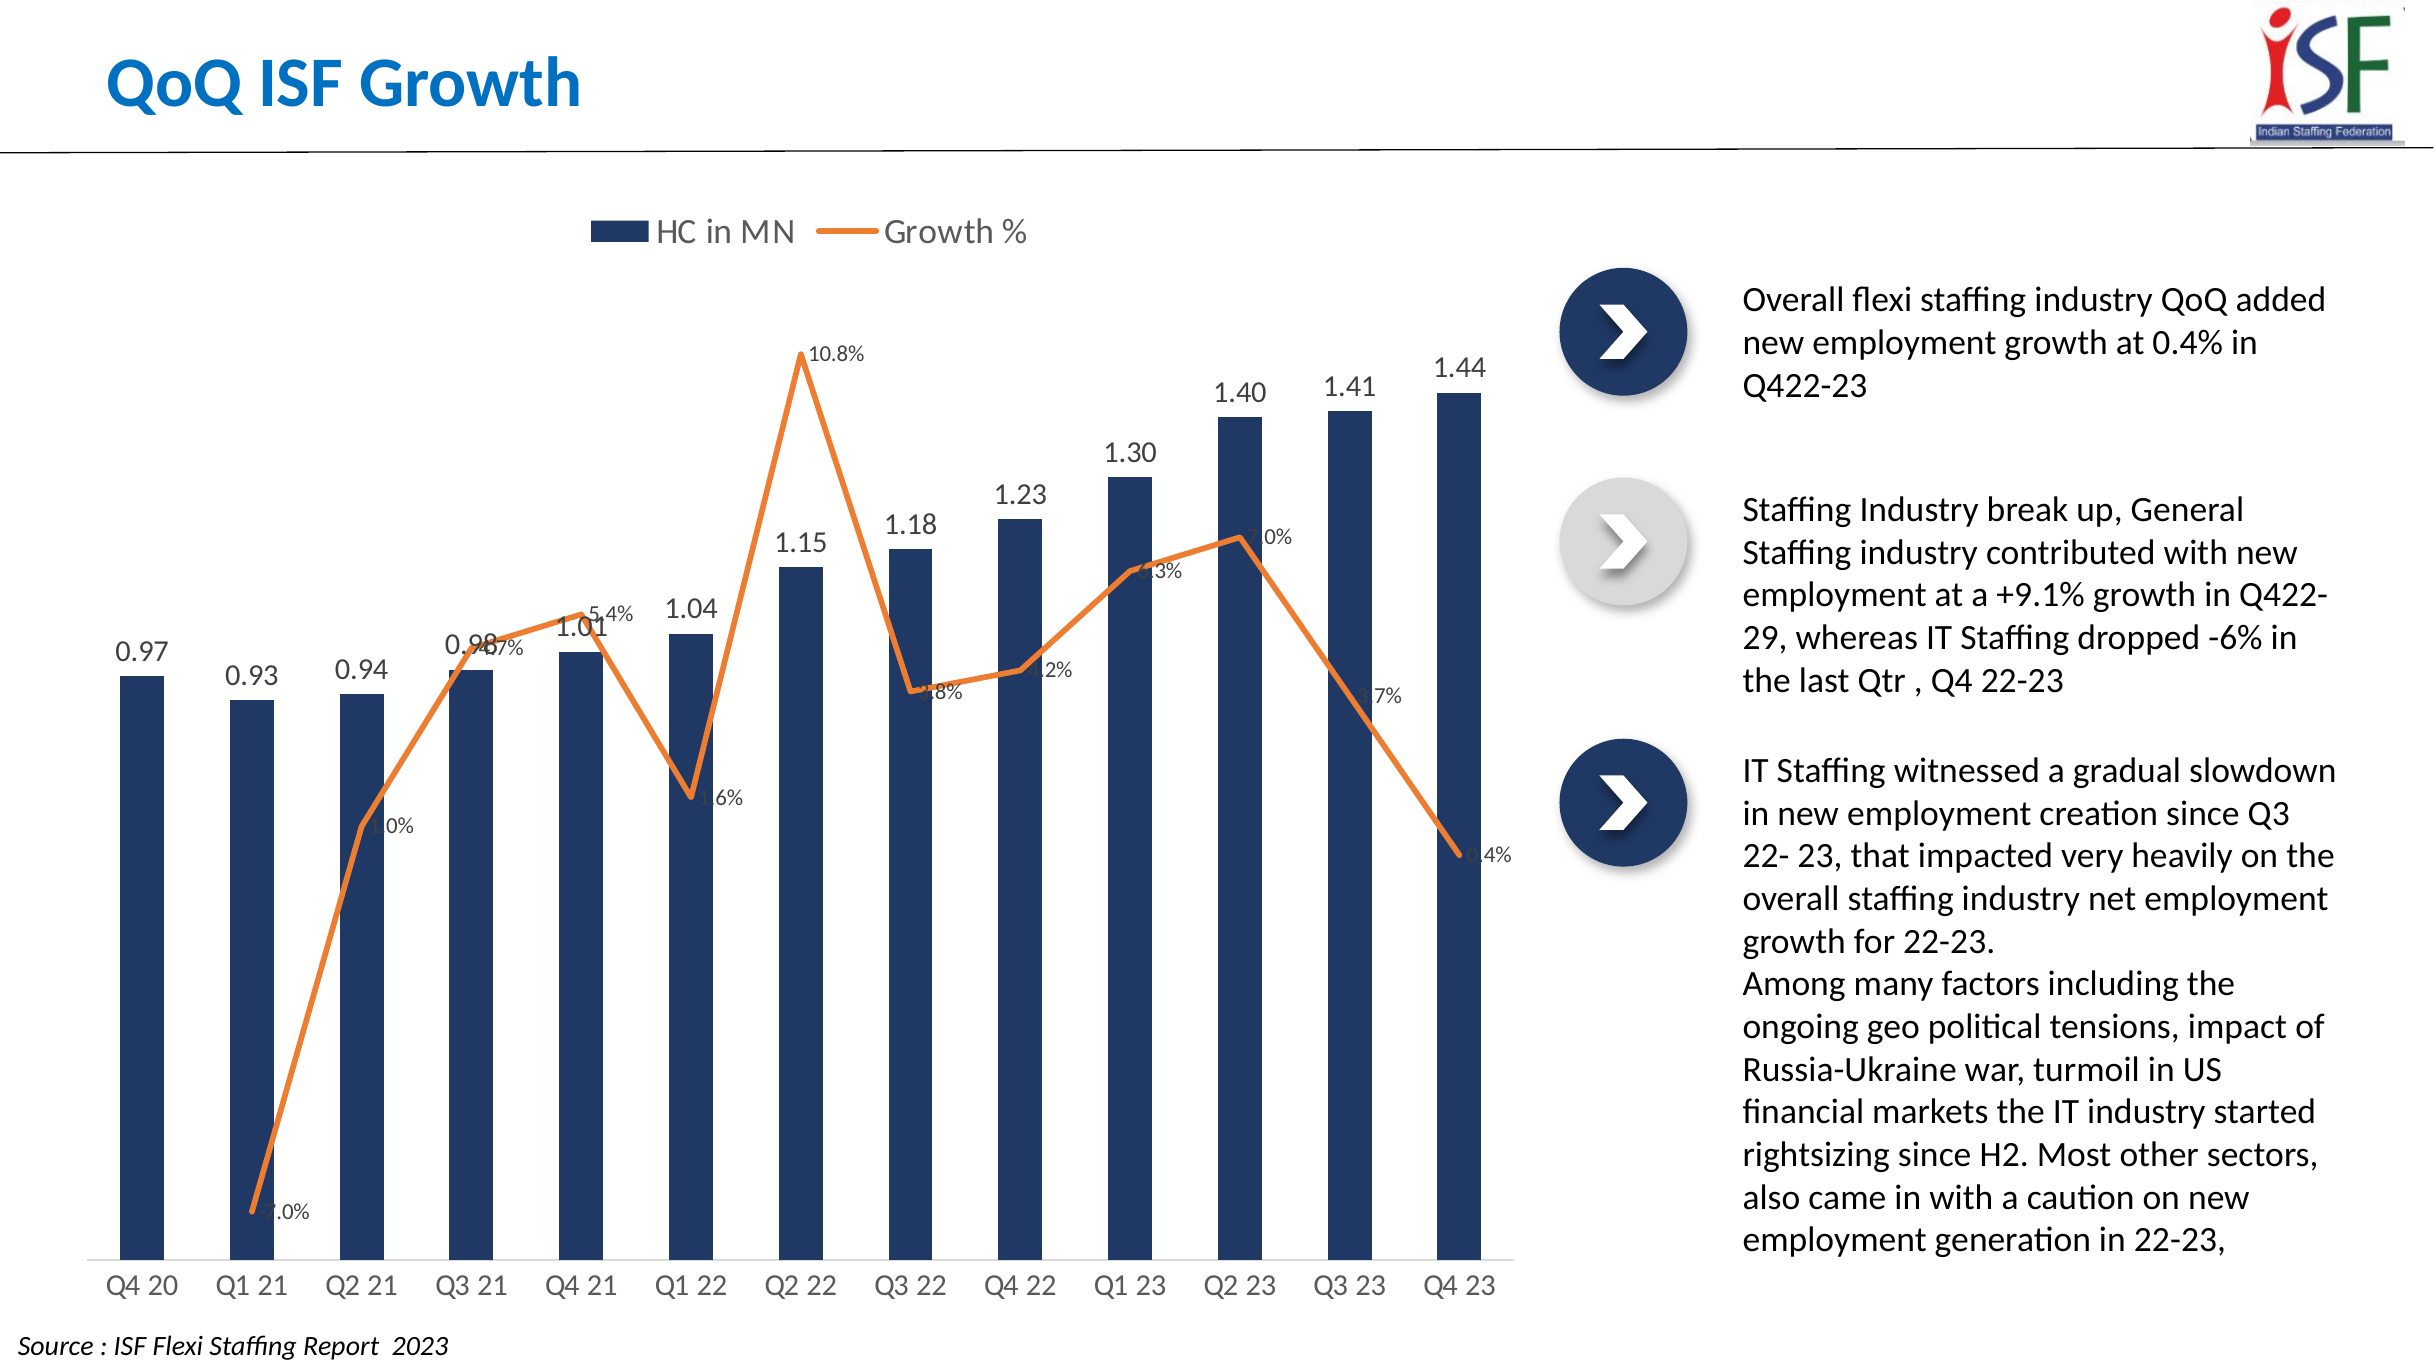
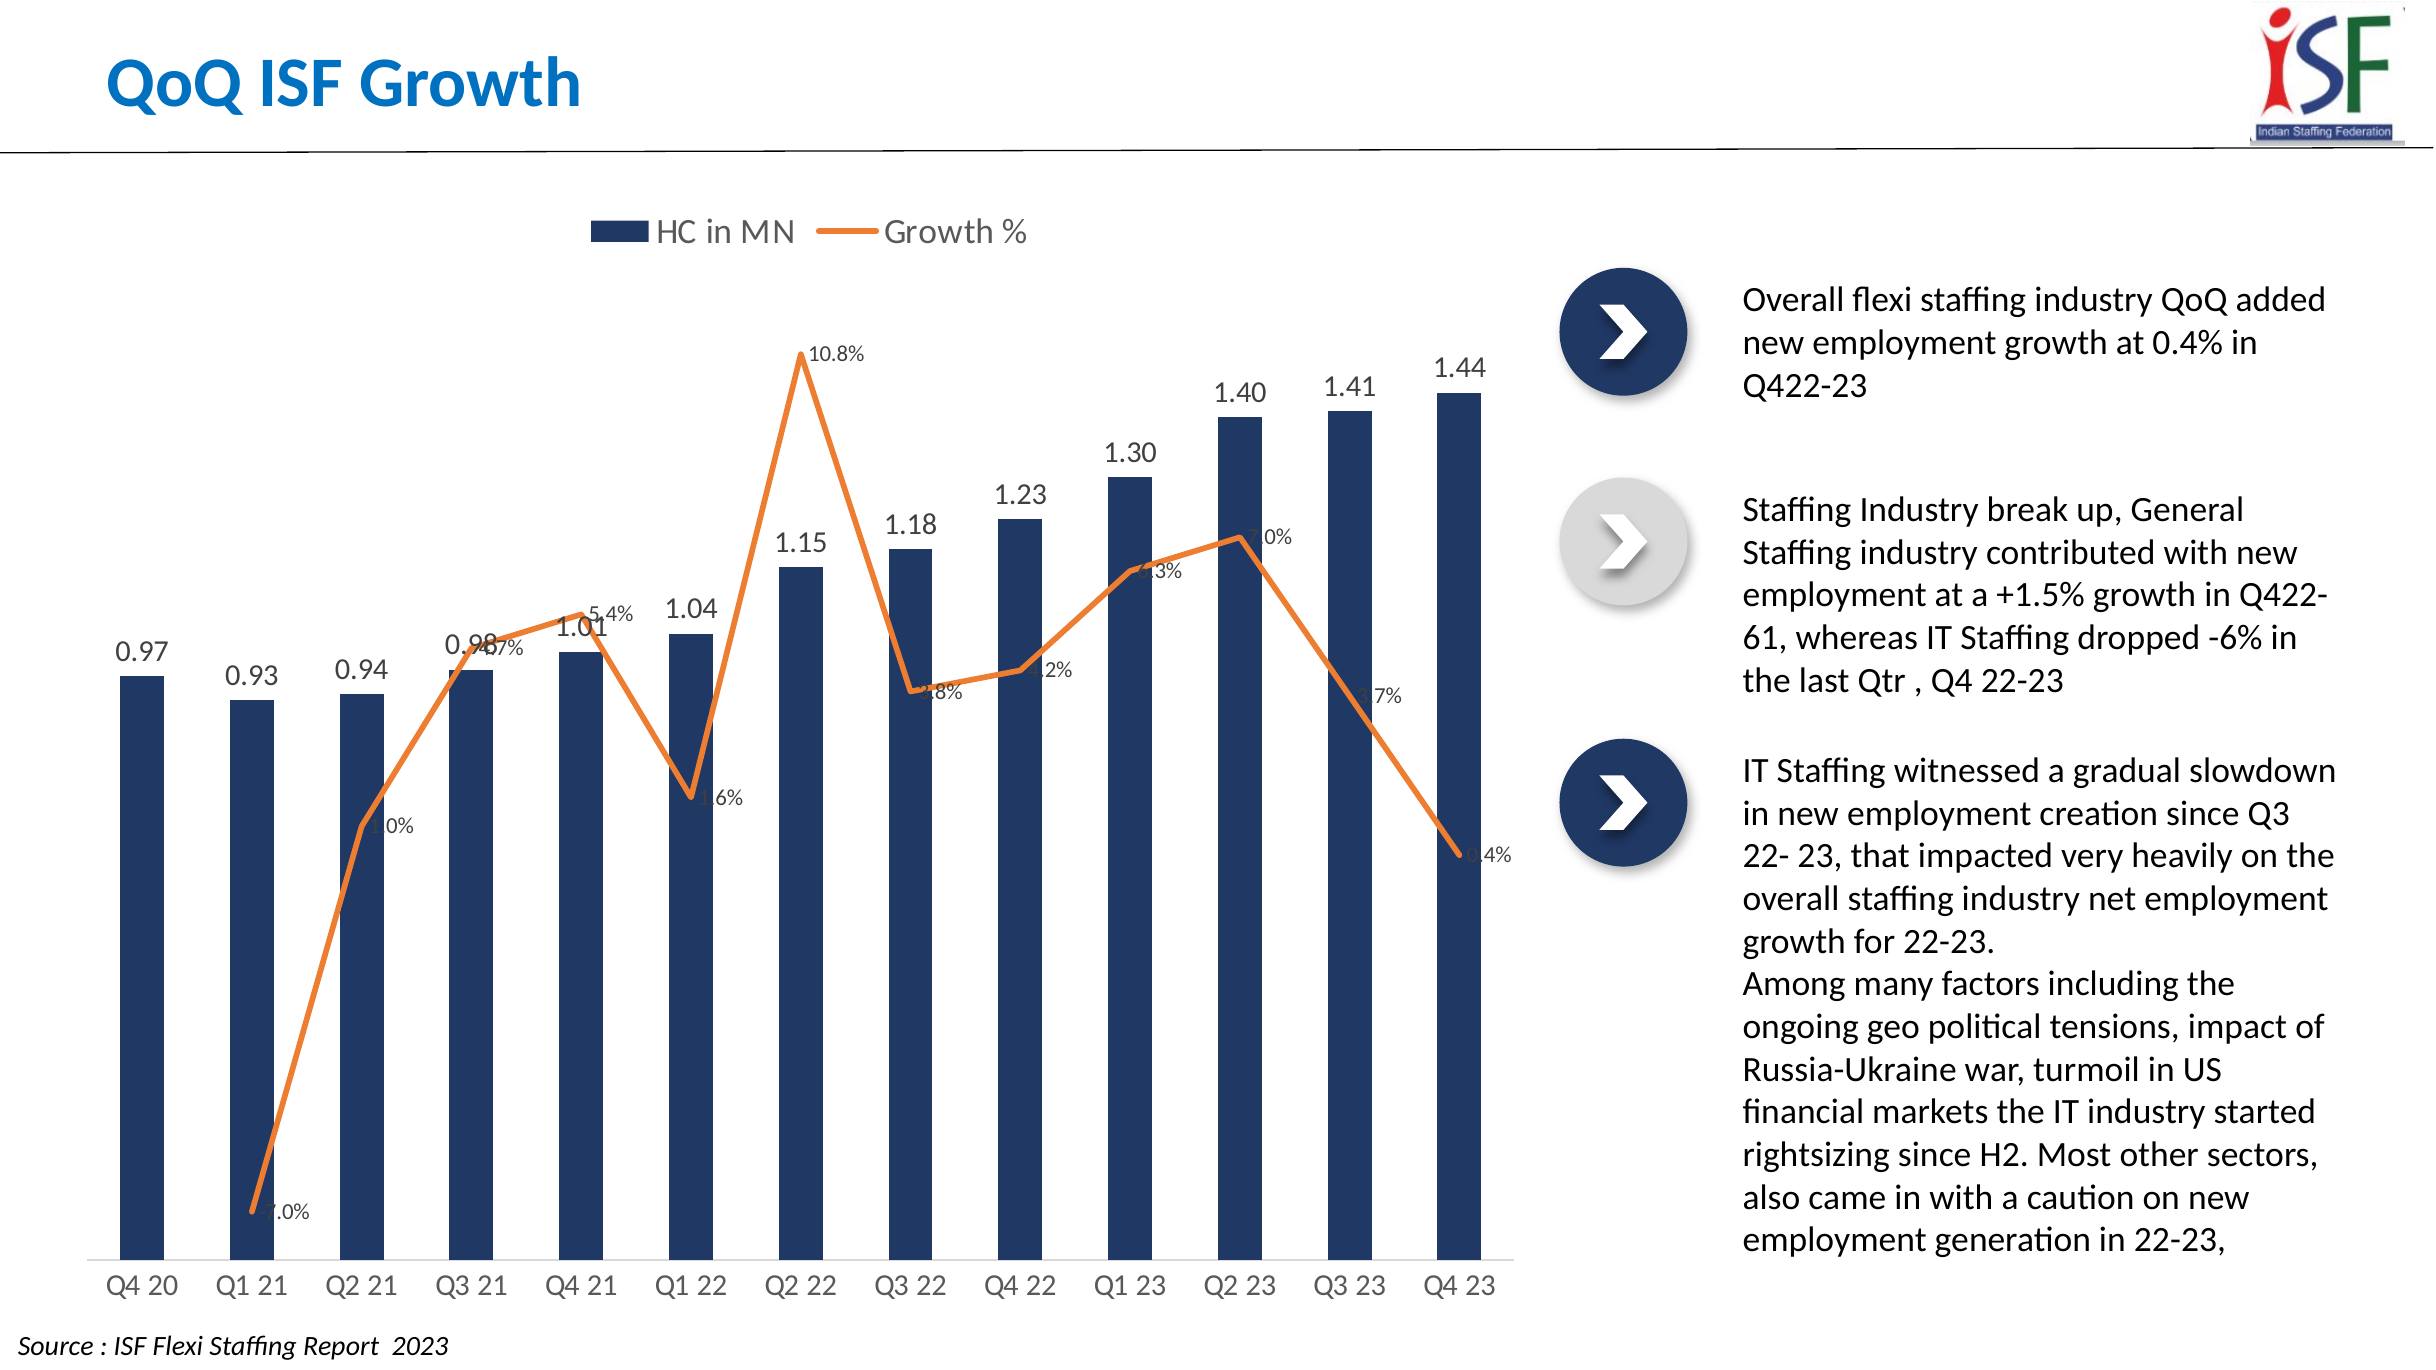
+9.1%: +9.1% -> +1.5% (2041, 595)
29: 29 -> 61 (1765, 638)
